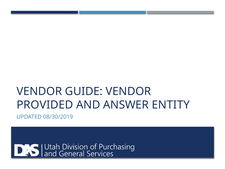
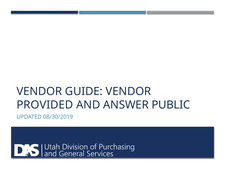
ENTITY: ENTITY -> PUBLIC (171, 105)
